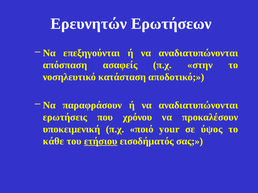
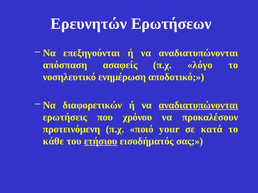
στην: στην -> λόγο (200, 65)
κατάσταση: κατάσταση -> ενημέρωση (122, 77)
παραφράσουν: παραφράσουν -> διαφορετικών (92, 105)
αναδιατυπώνονται underline: none -> present (198, 105)
υποκειμενική: υποκειμενική -> προτεινόμενη (72, 129)
ύψος: ύψος -> κατά (212, 129)
